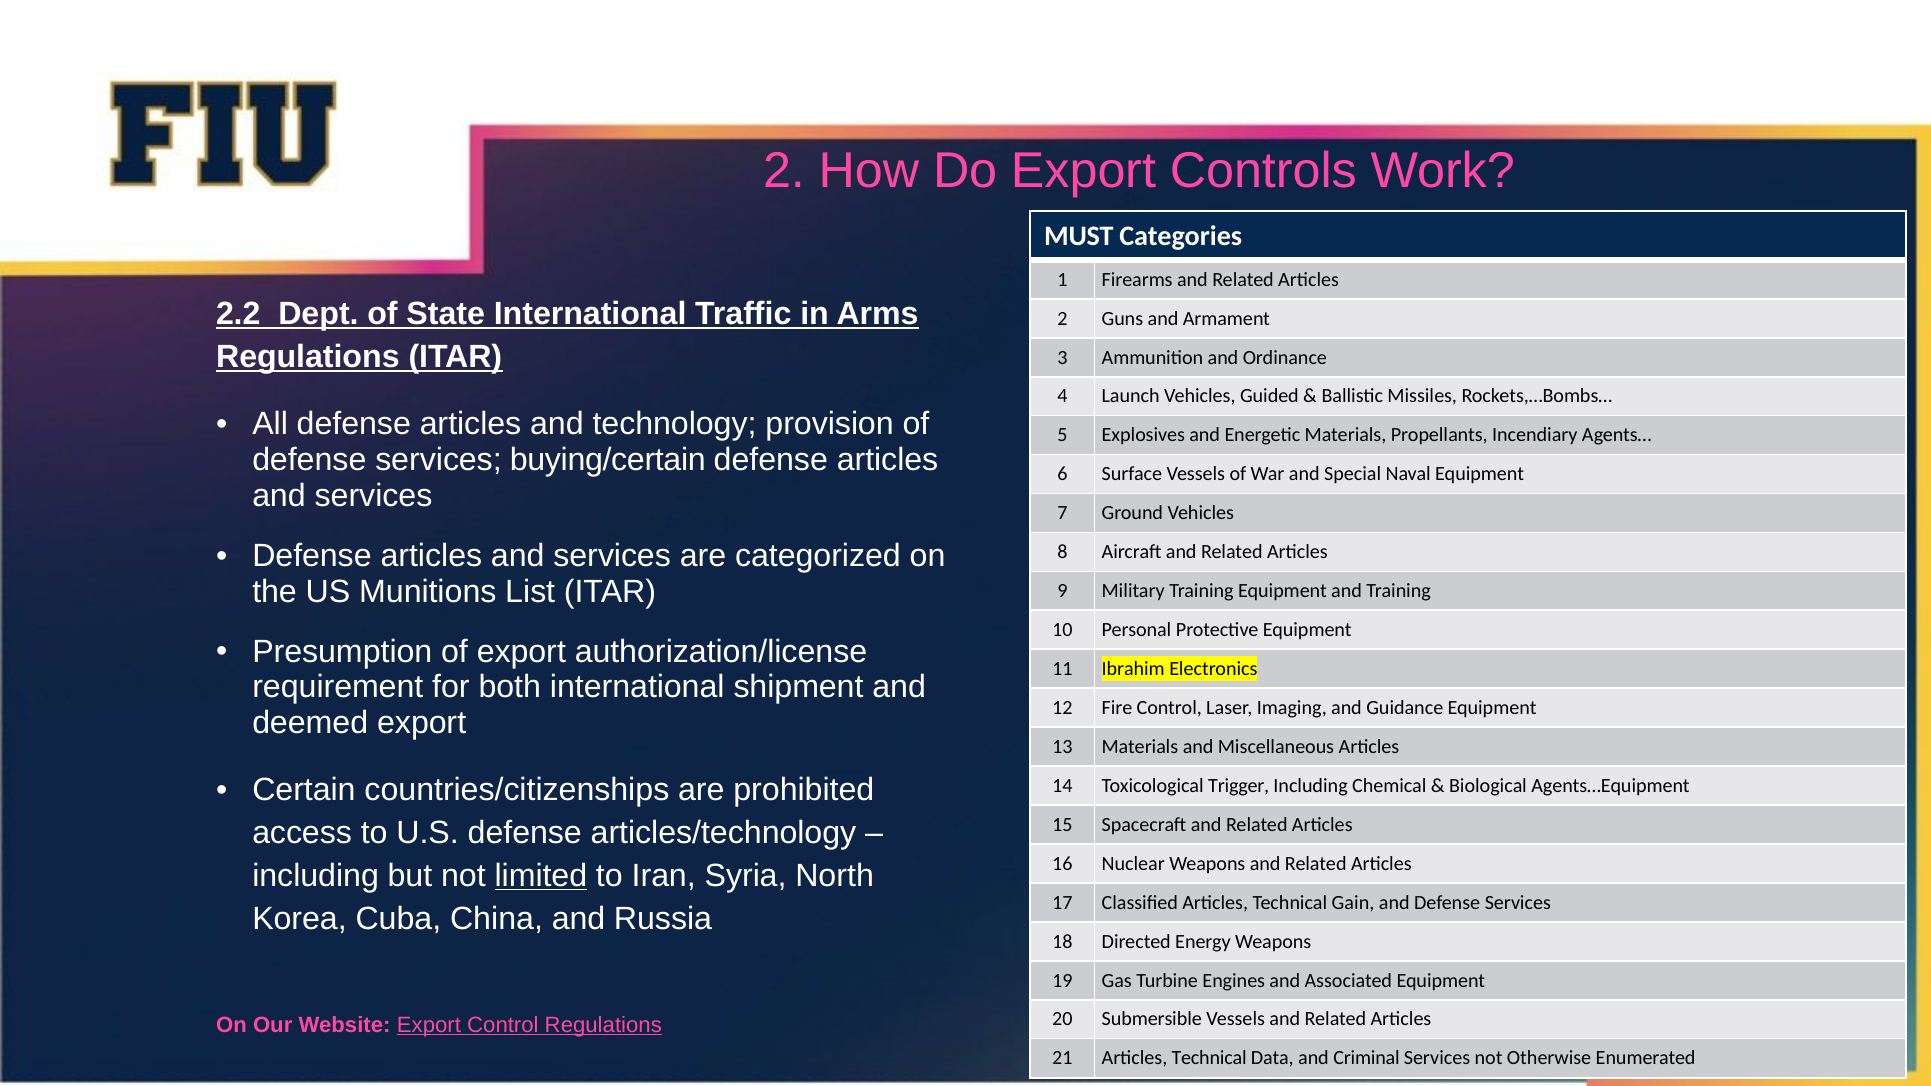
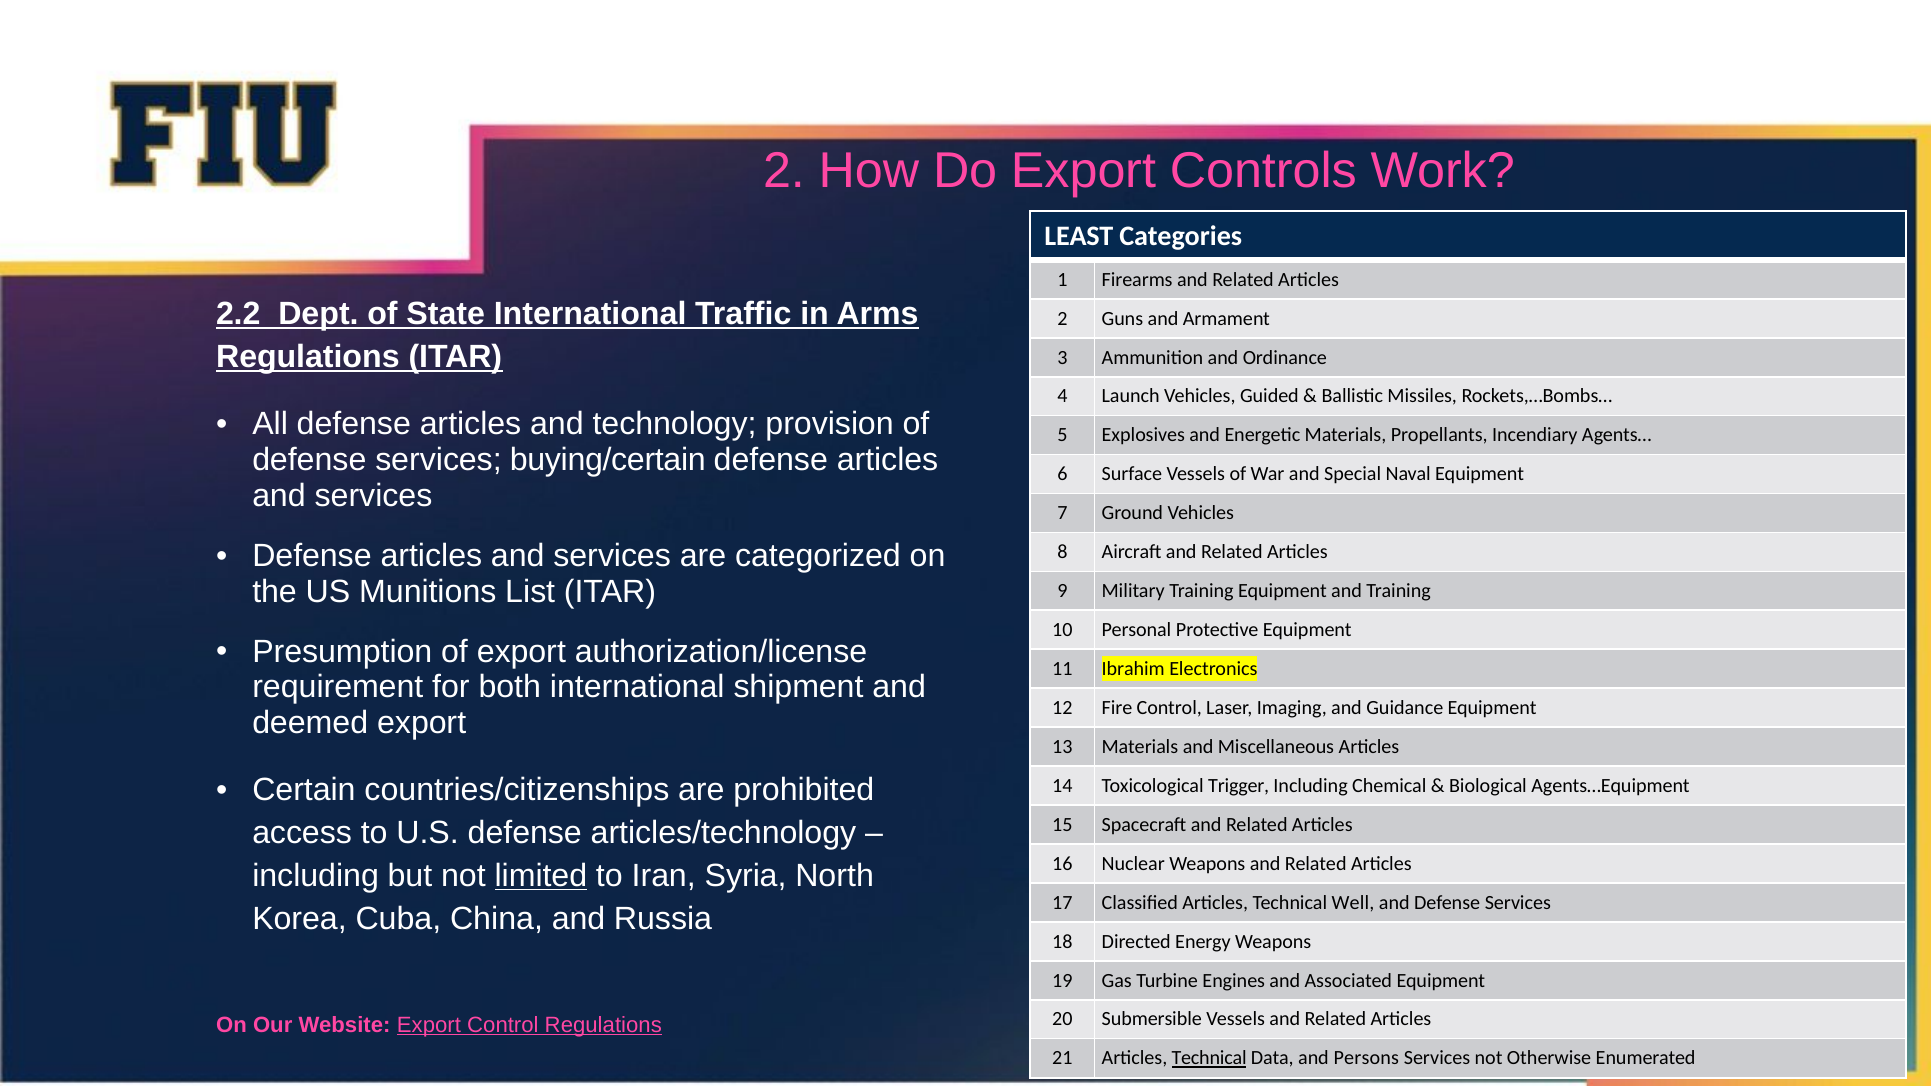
MUST: MUST -> LEAST (1079, 236)
Gain: Gain -> Well (1353, 903)
Technical underline: none -> present (1209, 1058)
Criminal: Criminal -> Persons (1366, 1058)
